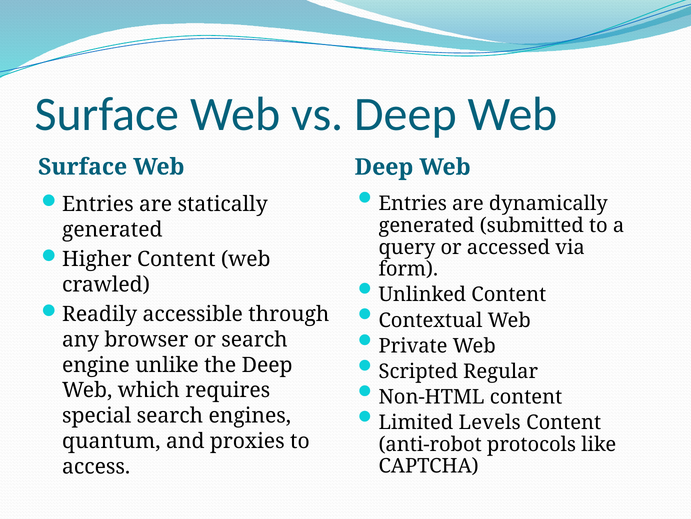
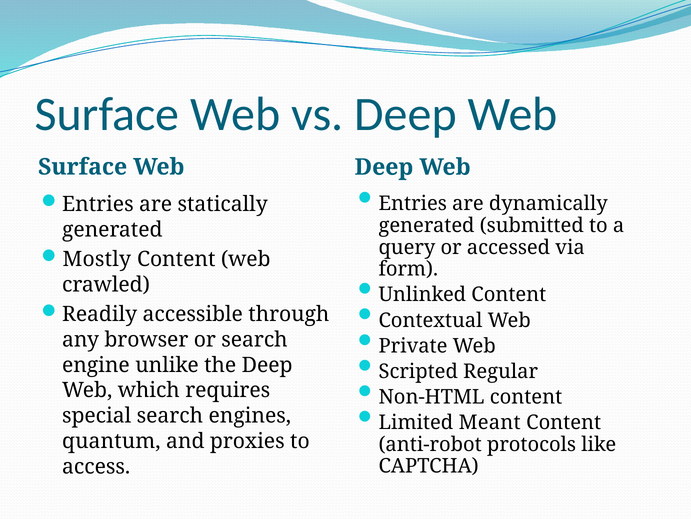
Higher: Higher -> Mostly (97, 259)
Levels: Levels -> Meant (490, 422)
